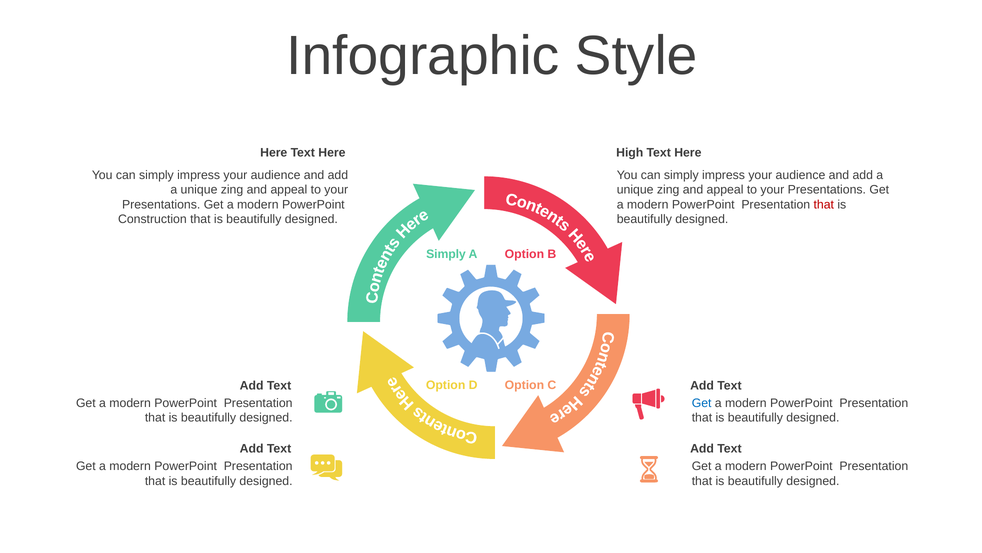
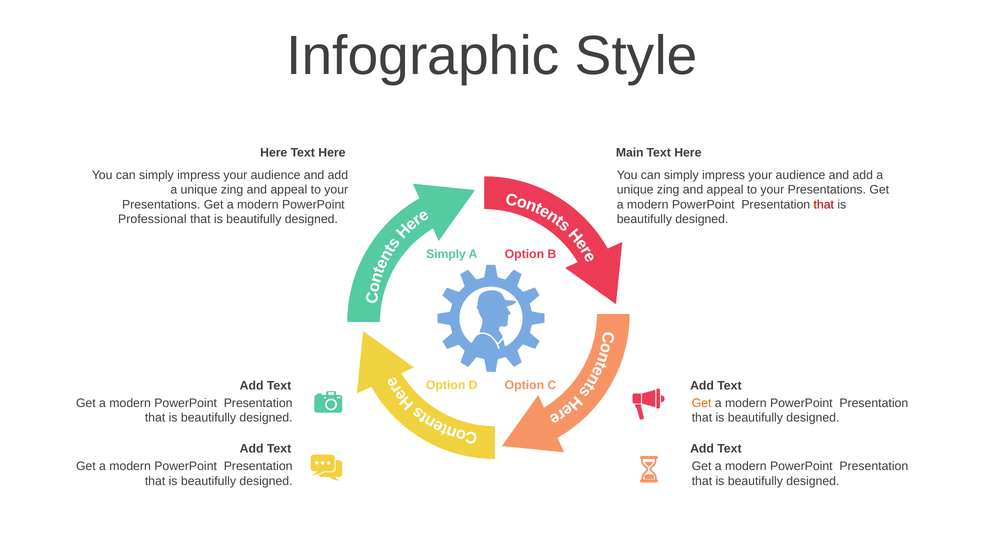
High: High -> Main (630, 153)
Construction: Construction -> Professional (152, 219)
Get colour: blue -> orange (702, 403)
